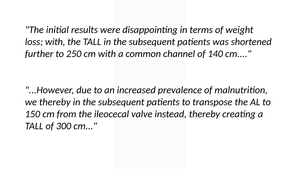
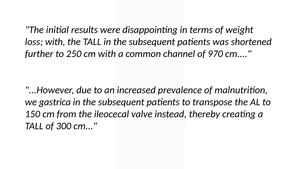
140: 140 -> 970 (215, 54)
we thereby: thereby -> gastrica (55, 102)
